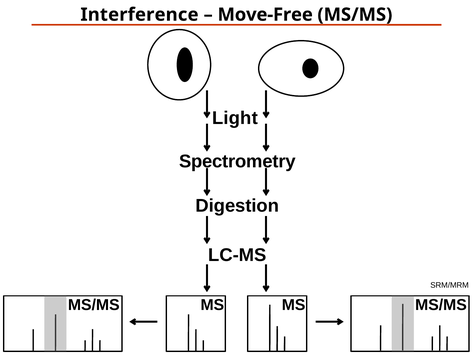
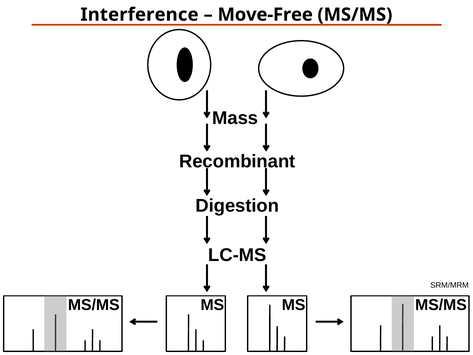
Light: Light -> Mass (235, 118)
Spectrometry: Spectrometry -> Recombinant (237, 161)
